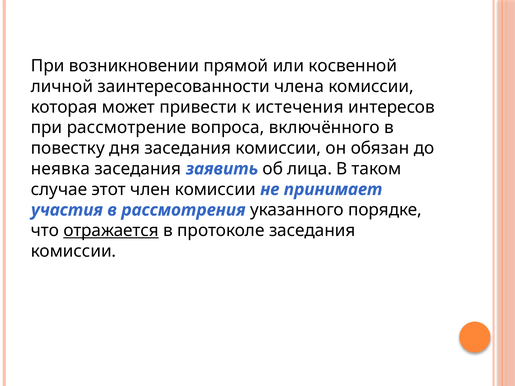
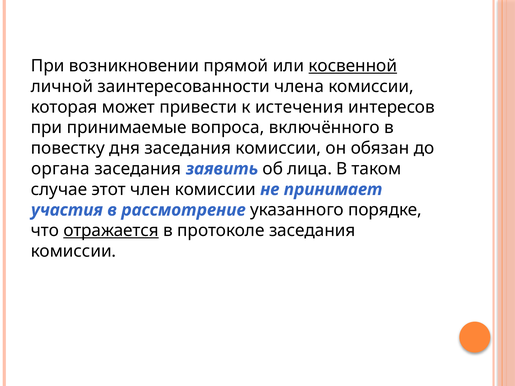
косвенной underline: none -> present (353, 66)
рассмотрение: рассмотрение -> принимаемые (127, 128)
неявка: неявка -> органа (60, 169)
рассмотрения: рассмотрения -> рассмотрение (183, 210)
